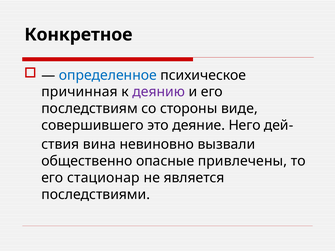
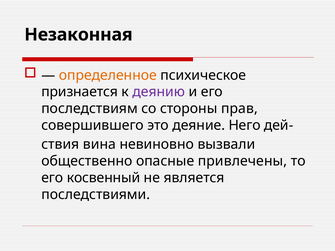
Конкретное: Конкретное -> Незаконная (78, 35)
определенное colour: blue -> orange (108, 75)
причинная: причинная -> признается (80, 92)
виде: виде -> прав (239, 109)
стационар: стационар -> косвенный (104, 178)
